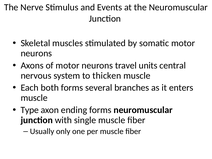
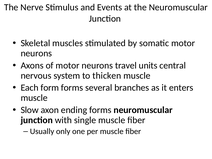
both: both -> form (50, 88)
Type: Type -> Slow (30, 110)
